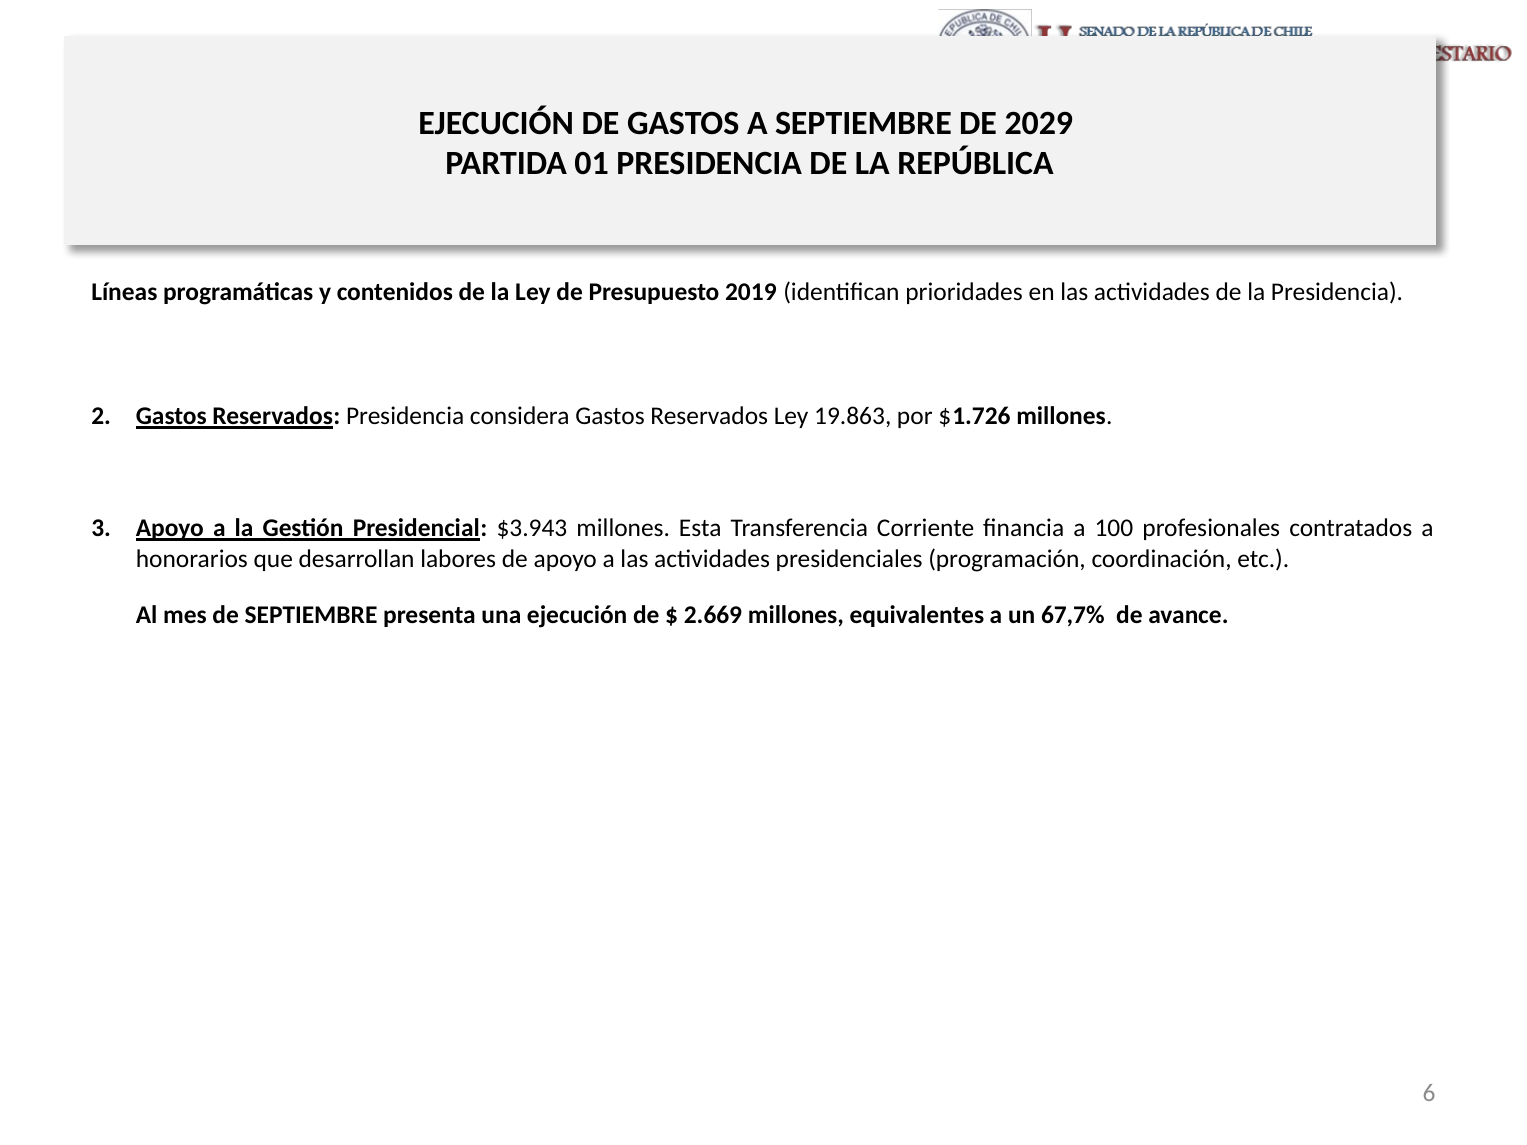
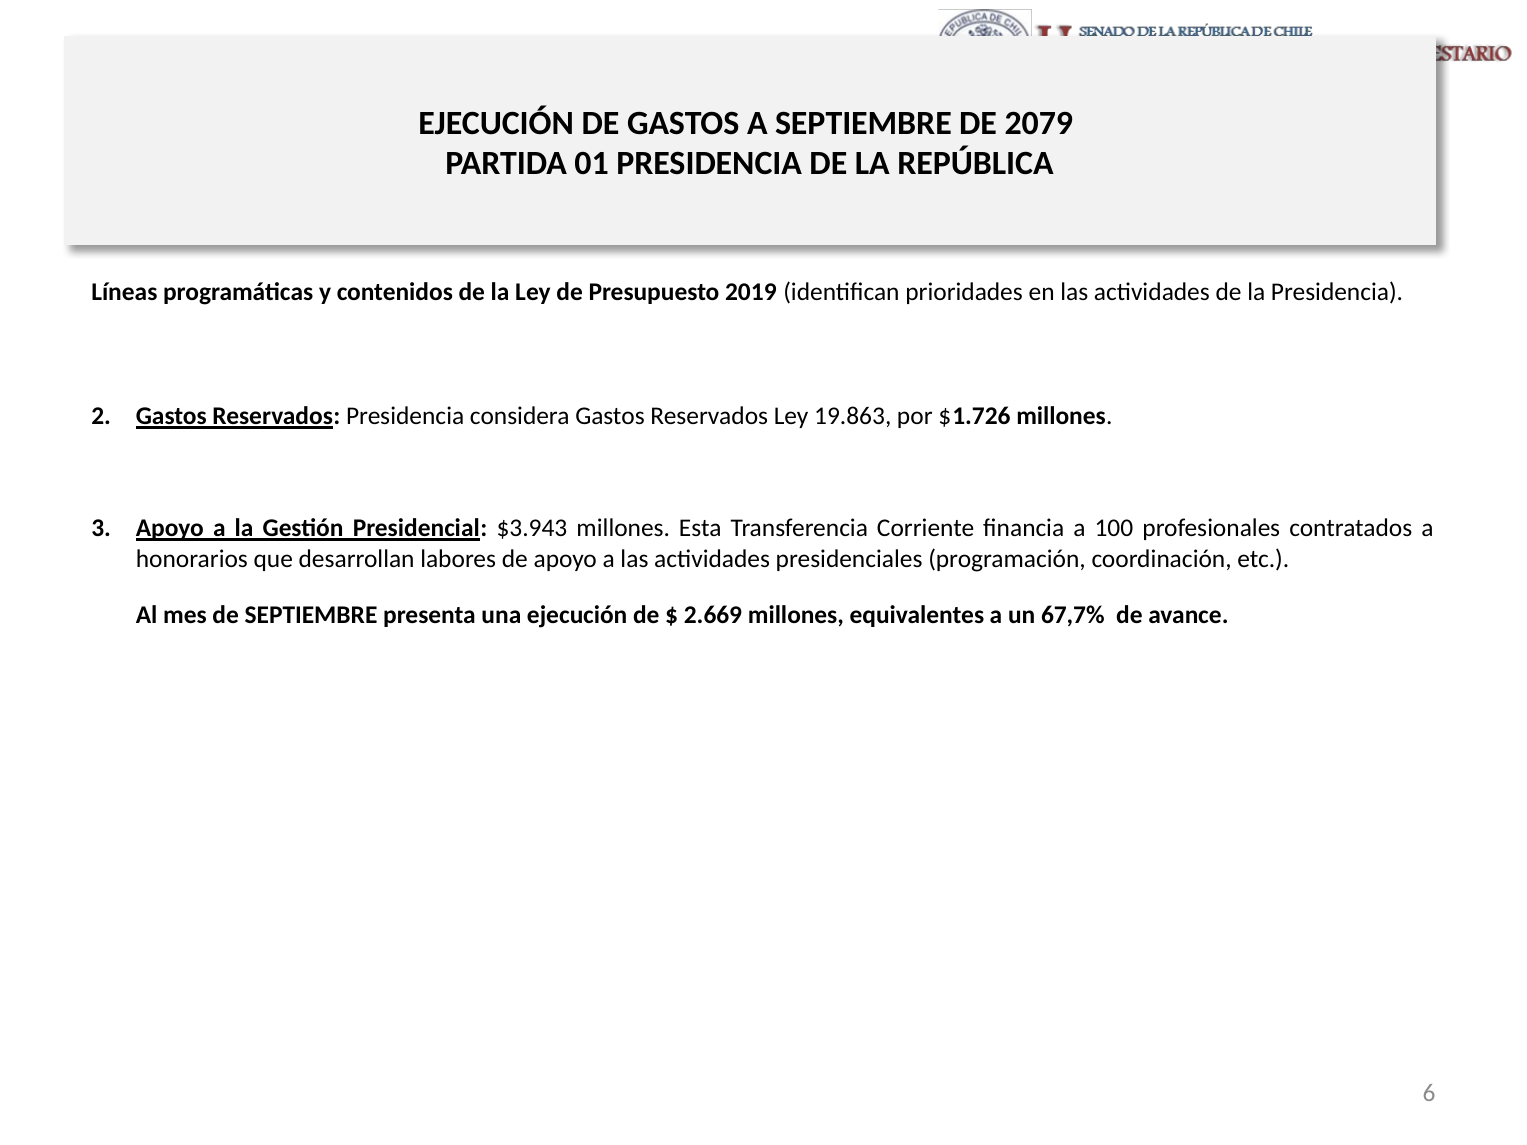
2029: 2029 -> 2079 (1039, 123)
